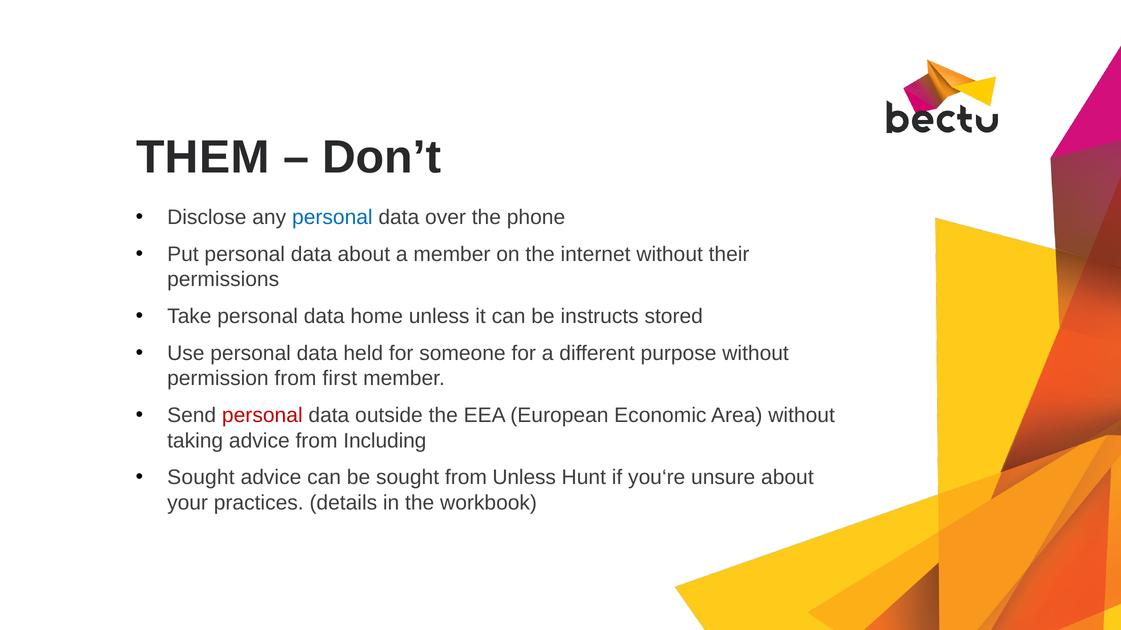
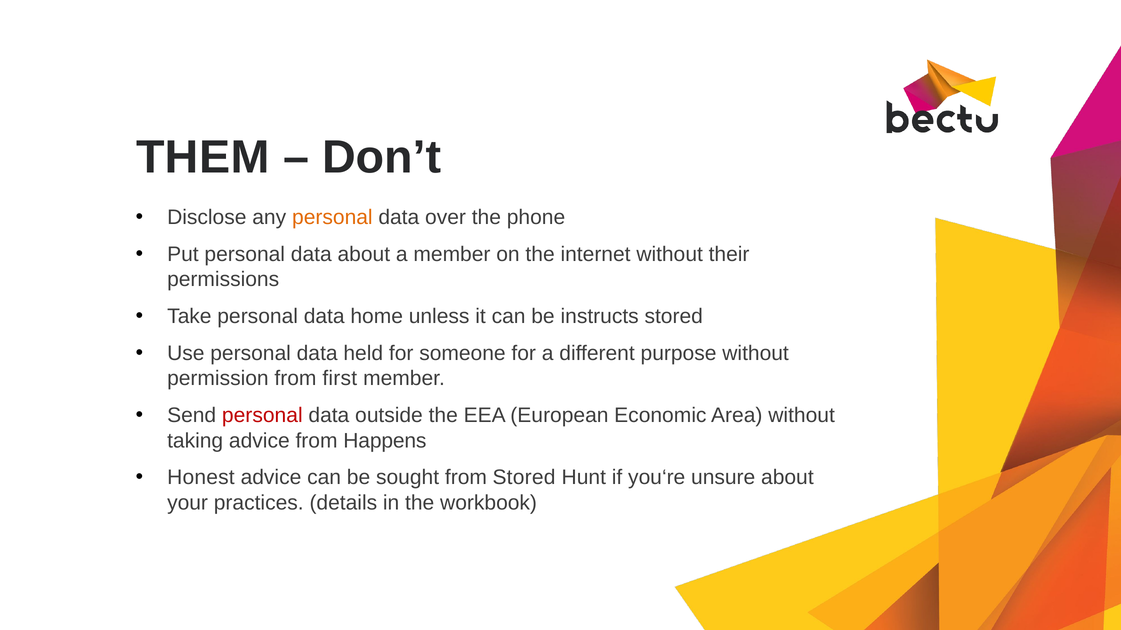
personal colour: blue -> orange (332, 218)
Including: Including -> Happens (385, 441)
Sought: Sought -> Honest (201, 478)
from Unless: Unless -> Stored (524, 478)
